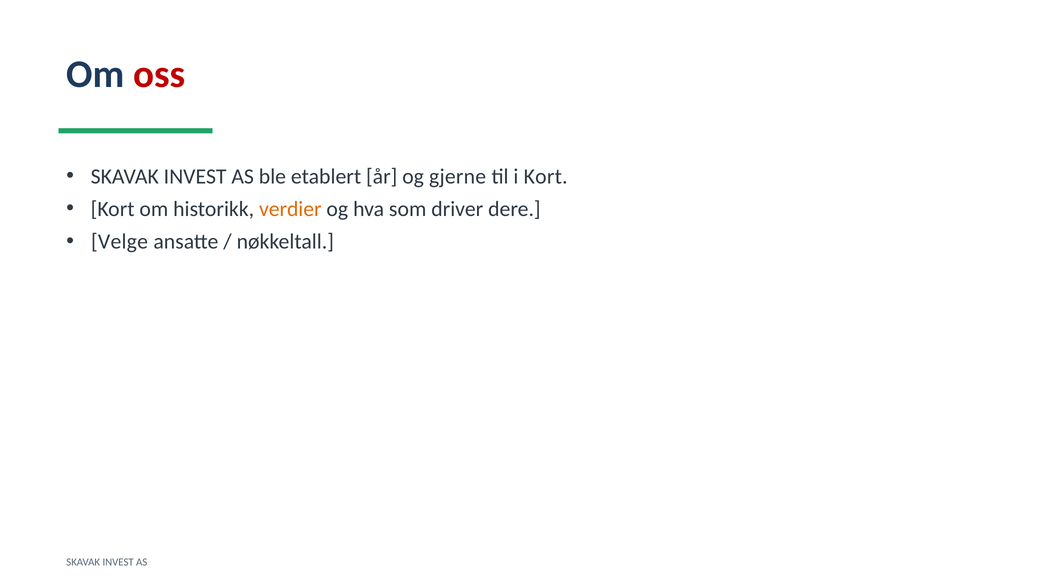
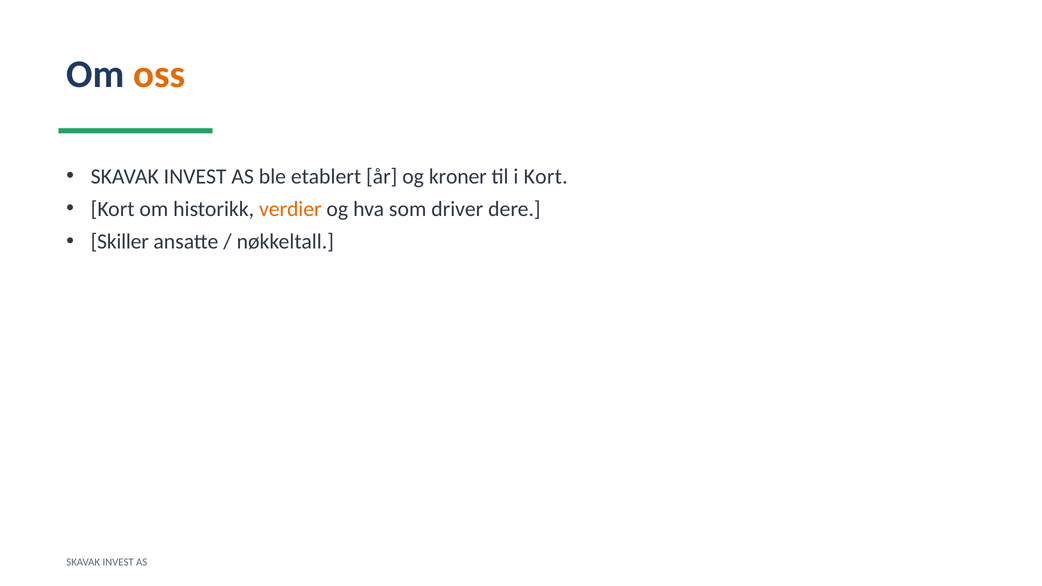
oss colour: red -> orange (159, 74)
gjerne: gjerne -> kroner (458, 176)
Velge: Velge -> Skiller (120, 242)
